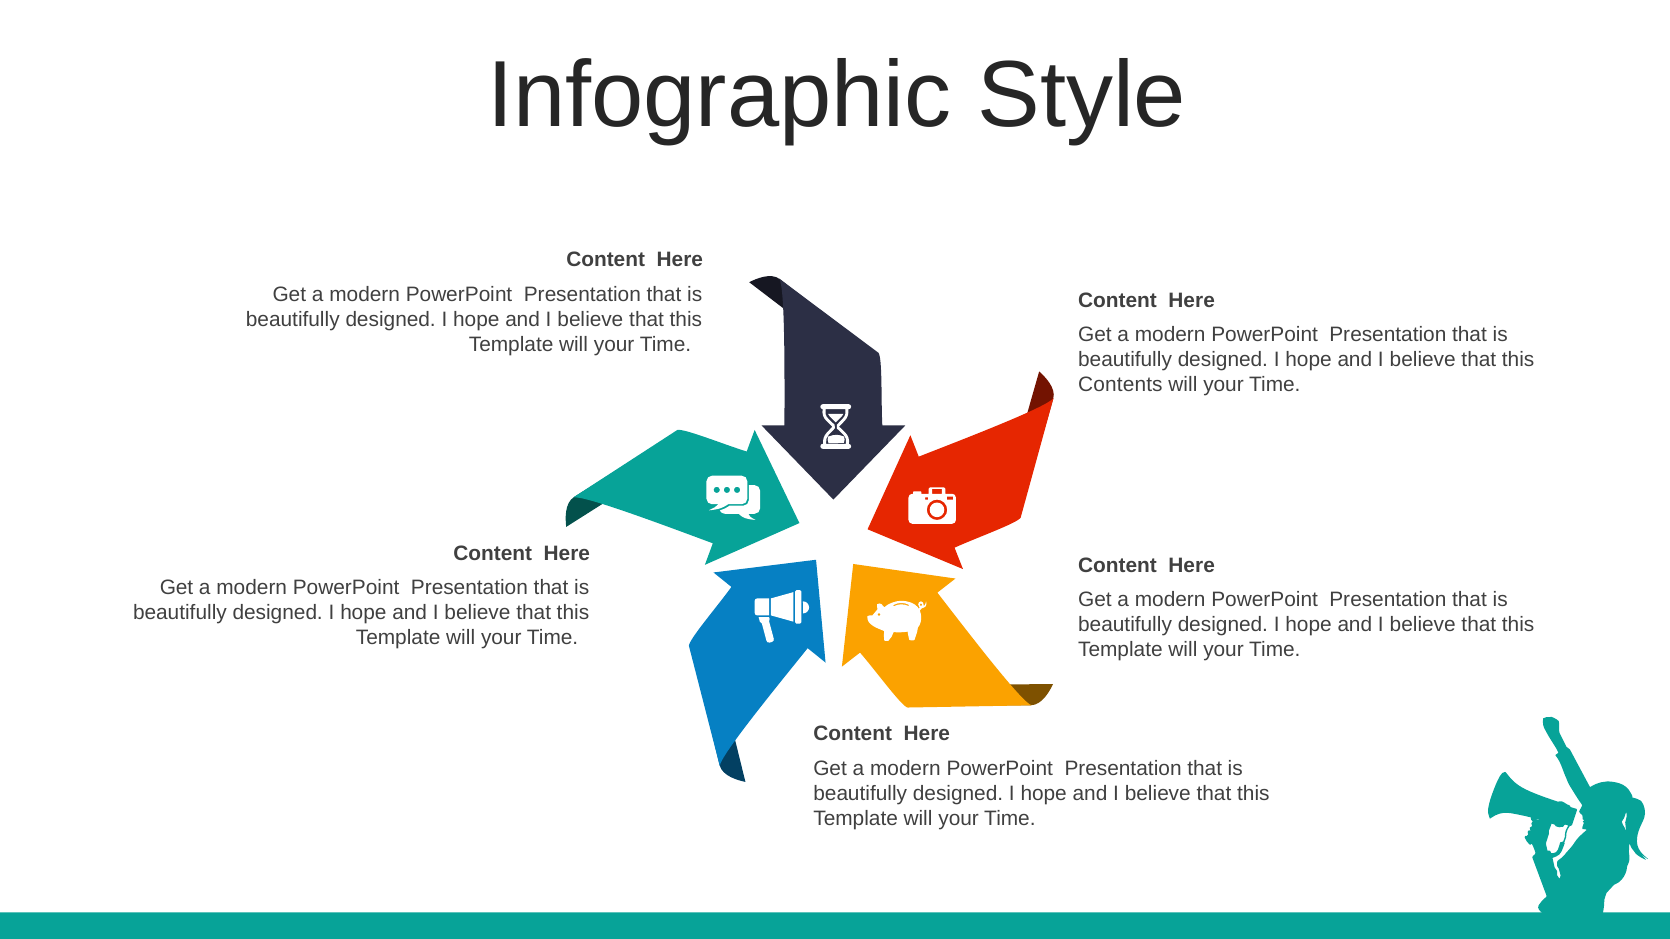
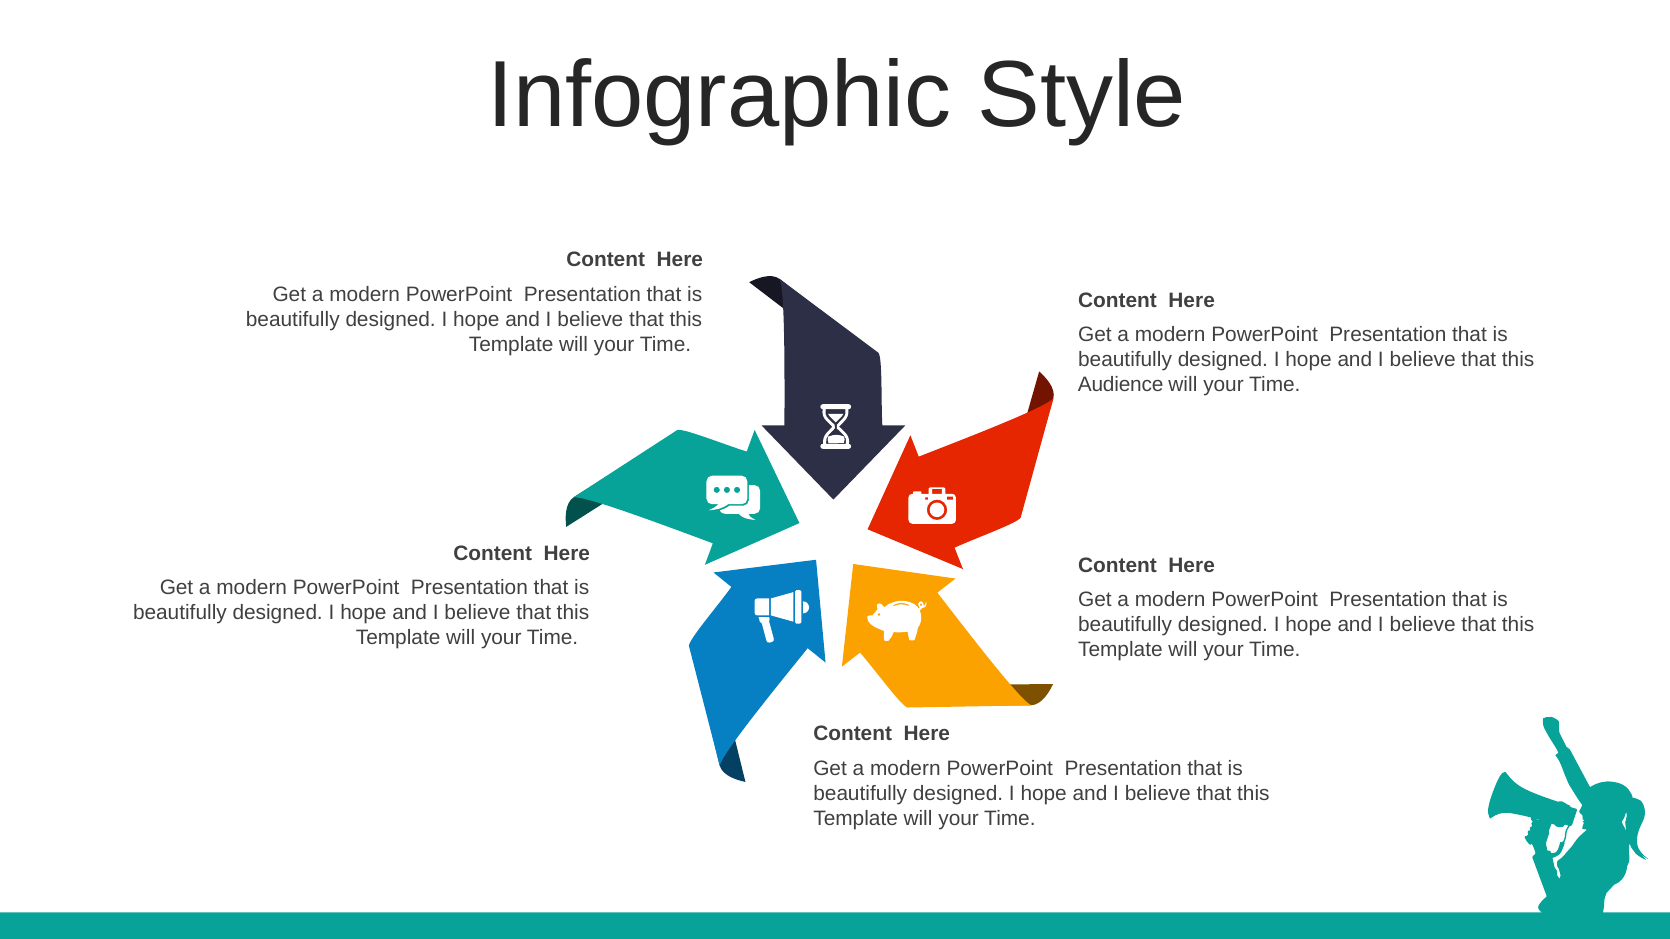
Contents: Contents -> Audience (1121, 385)
